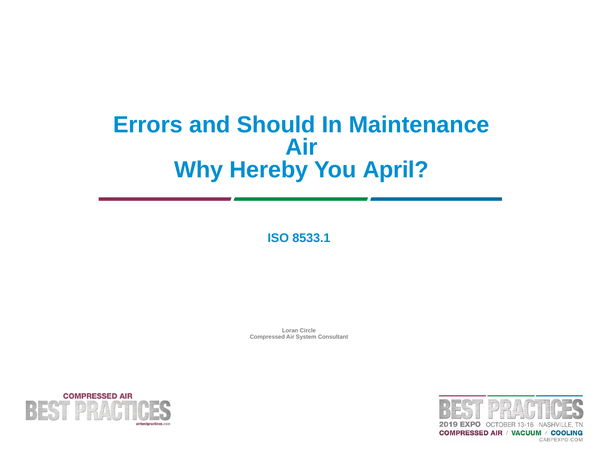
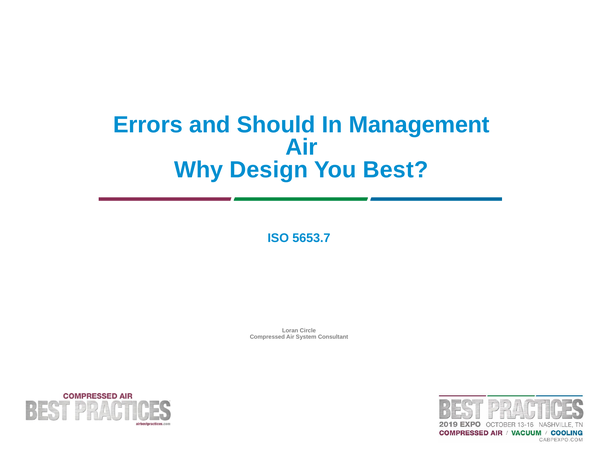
Maintenance: Maintenance -> Management (419, 125)
Hereby: Hereby -> Design (269, 169)
April: April -> Best (396, 169)
8533.1: 8533.1 -> 5653.7 (311, 238)
